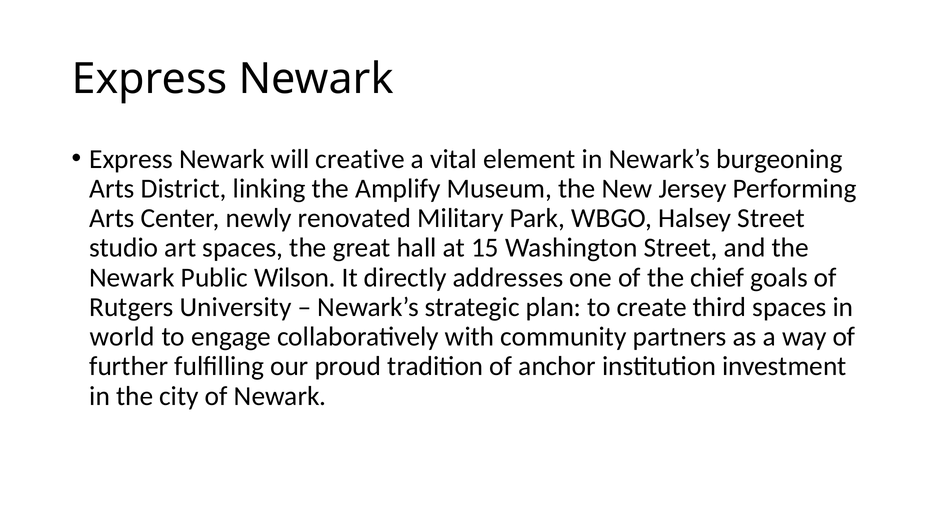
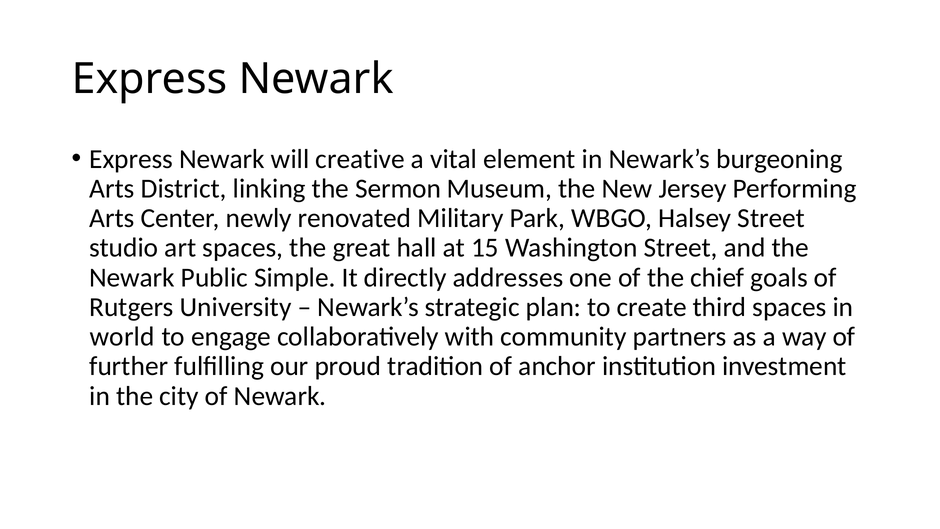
Amplify: Amplify -> Sermon (398, 189)
Wilson: Wilson -> Simple (295, 277)
